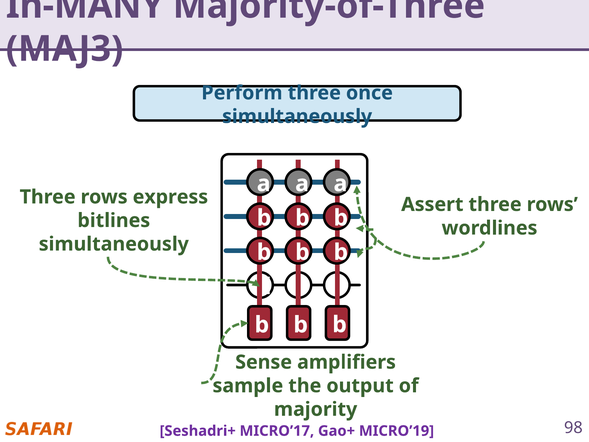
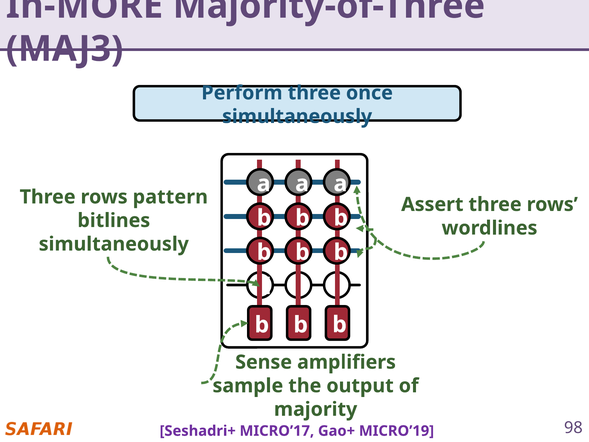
In-MANY: In-MANY -> In-MORE (84, 6)
express: express -> pattern (170, 197)
